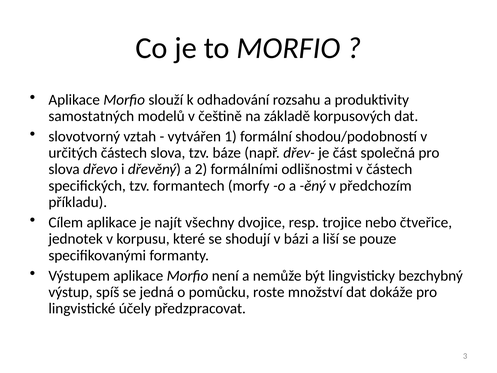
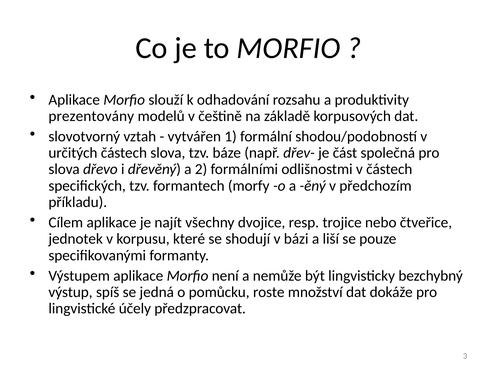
samostatných: samostatných -> prezentovány (91, 116)
